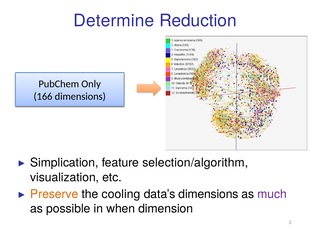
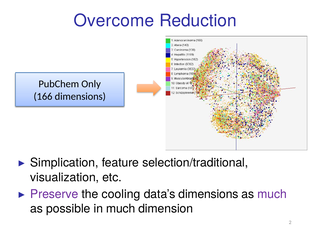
Determine: Determine -> Overcome (114, 21)
selection/algorithm: selection/algorithm -> selection/traditional (195, 162)
Preserve colour: orange -> purple (54, 194)
in when: when -> much (121, 208)
